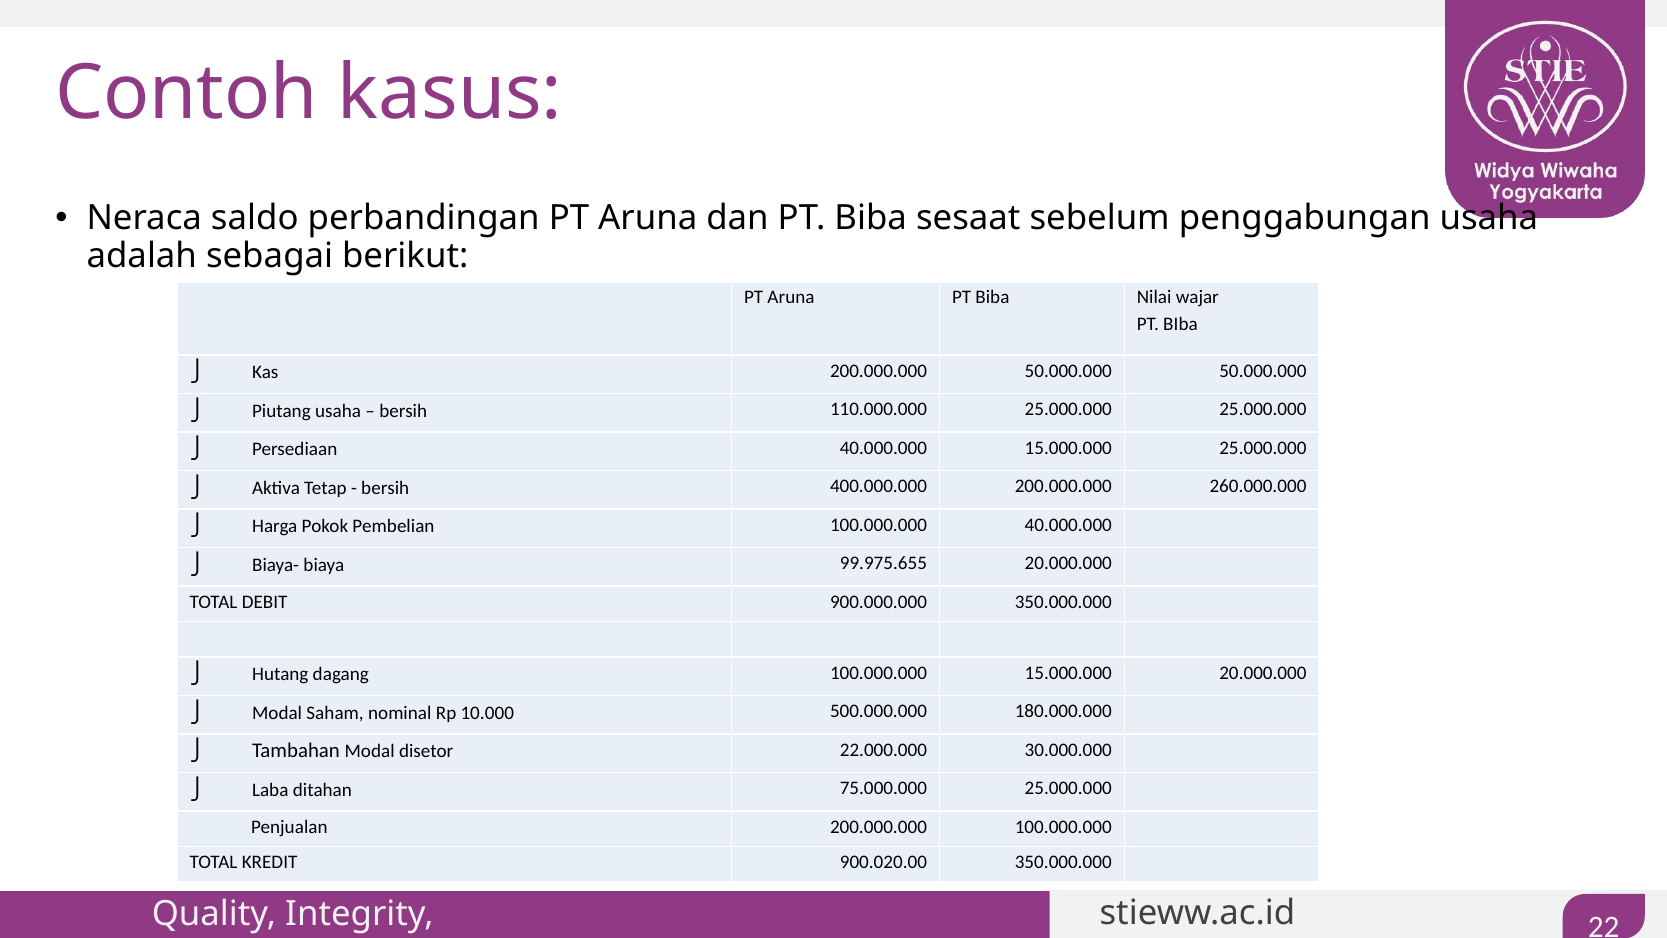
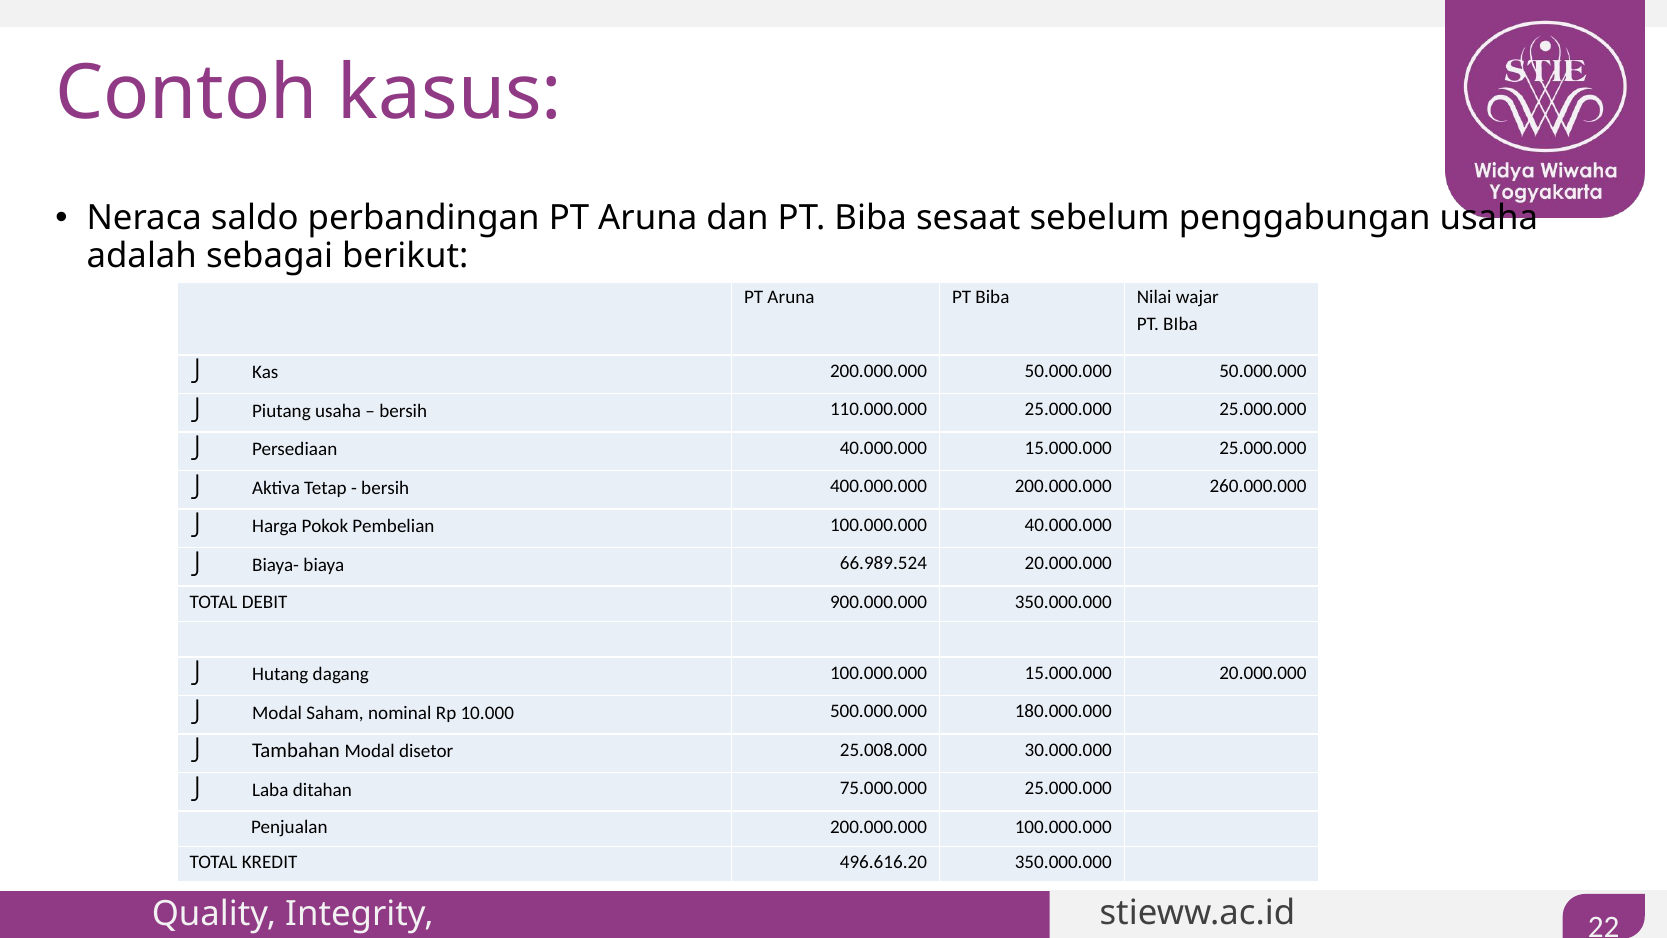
99.975.655: 99.975.655 -> 66.989.524 (883, 563)
22.000.000: 22.000.000 -> 25.008.000 (883, 750)
900.020.00: 900.020.00 -> 496.616.20 (883, 862)
